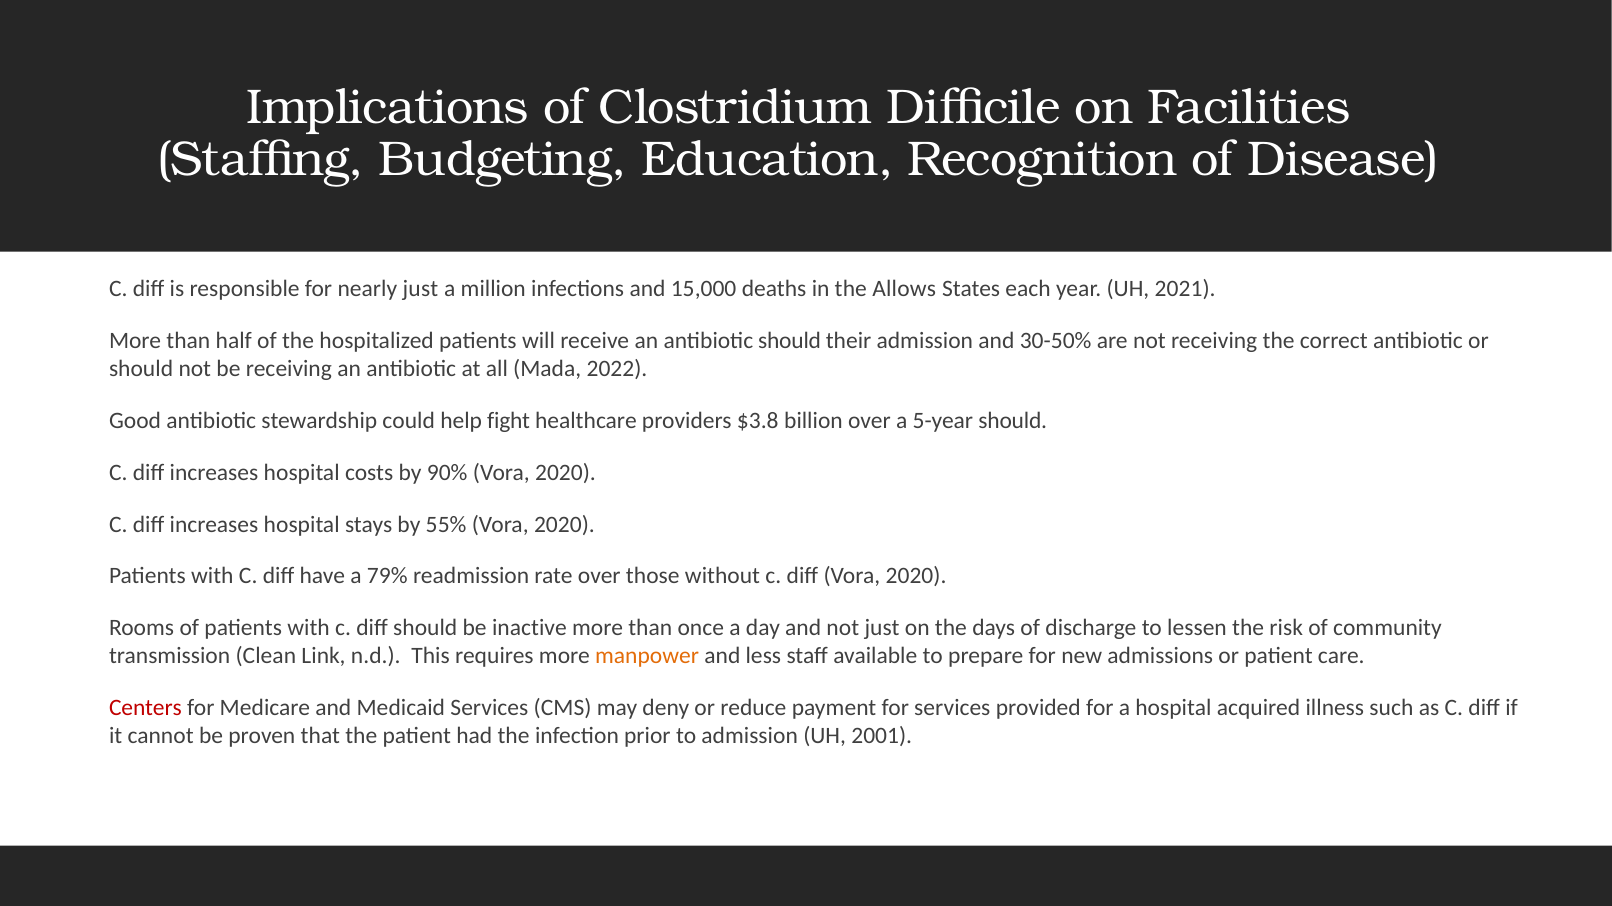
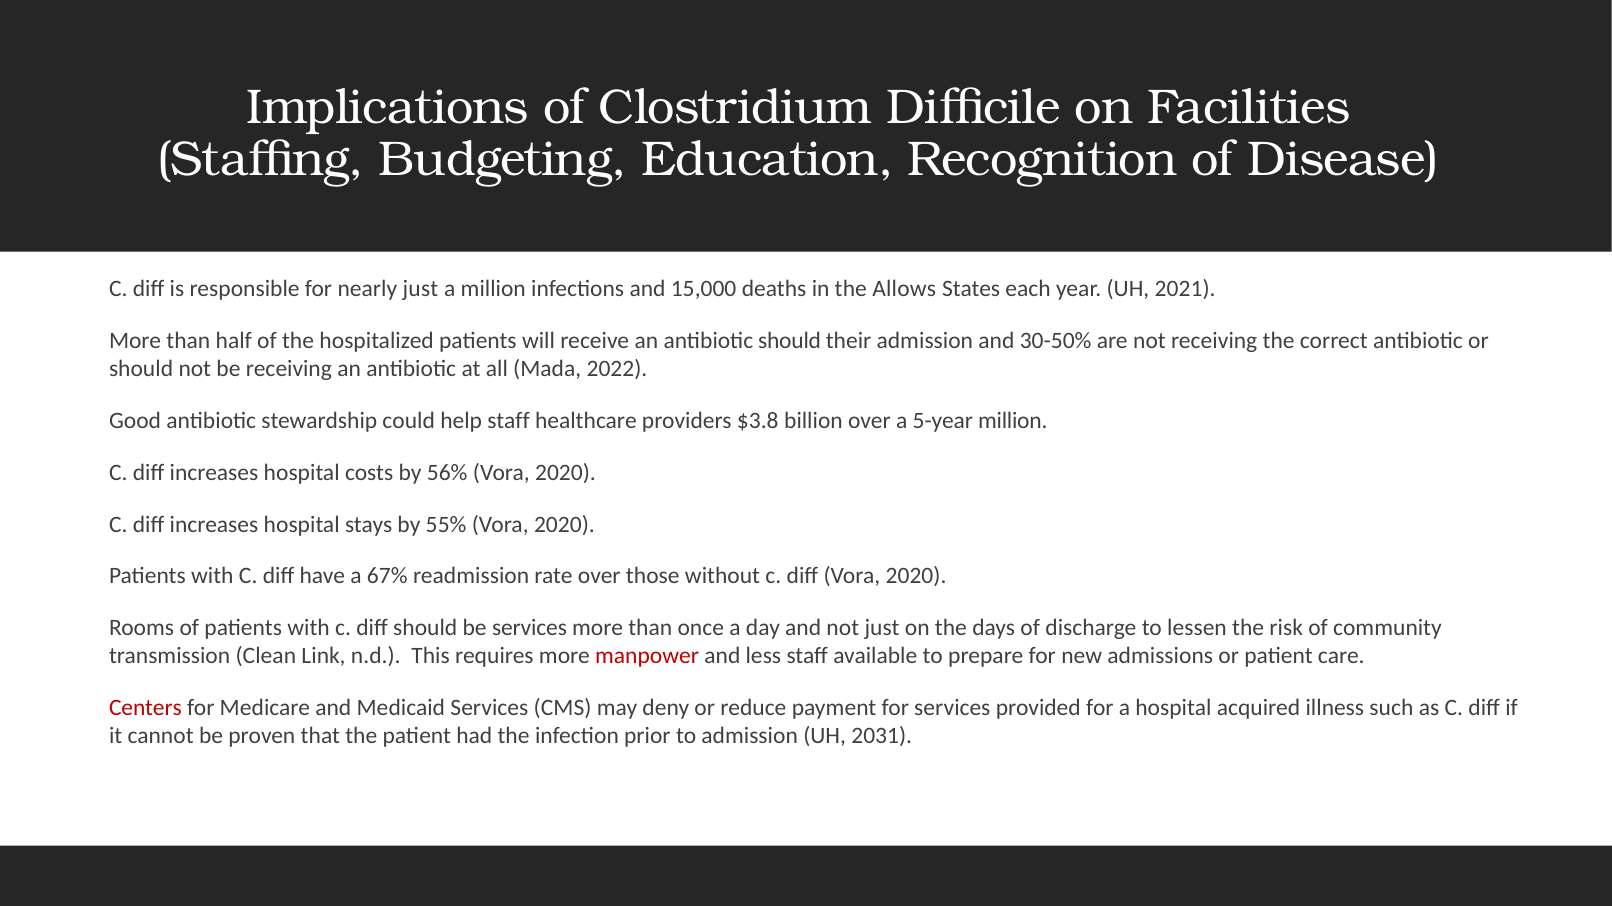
help fight: fight -> staff (509, 421)
5-year should: should -> million (1013, 421)
90%: 90% -> 56% (447, 473)
79%: 79% -> 67% (387, 577)
be inactive: inactive -> services (530, 628)
manpower colour: orange -> red (647, 657)
2001: 2001 -> 2031 (882, 737)
